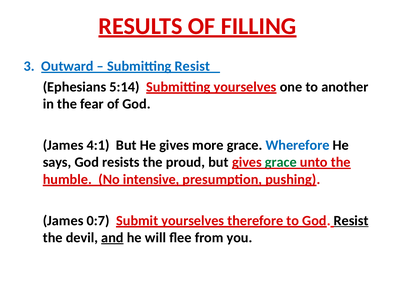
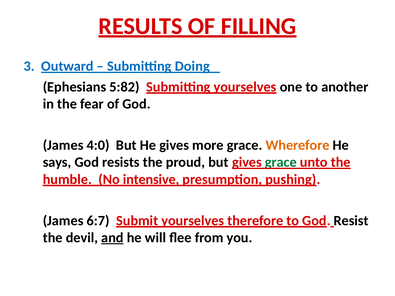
Submitting Resist: Resist -> Doing (192, 66)
5:14: 5:14 -> 5:82 (125, 87)
4:1: 4:1 -> 4:0 (98, 145)
Wherefore colour: blue -> orange (298, 145)
0:7: 0:7 -> 6:7 (98, 221)
Resist underline: present -> none (351, 221)
